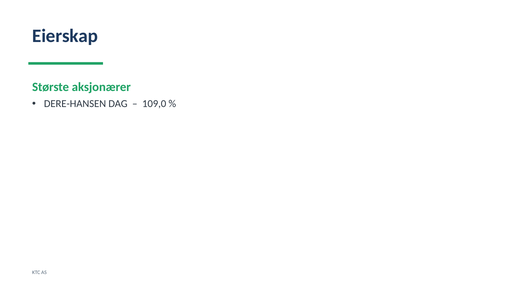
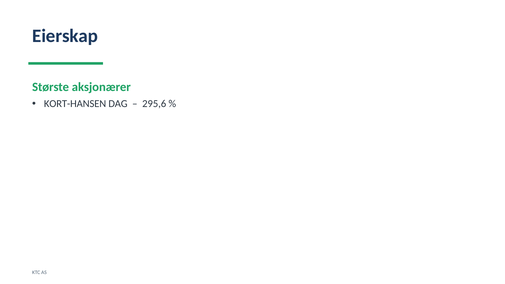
DERE-HANSEN: DERE-HANSEN -> KORT-HANSEN (75, 104)
109,0: 109,0 -> 295,6 (154, 104)
